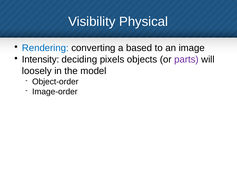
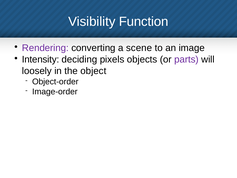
Physical: Physical -> Function (144, 21)
Rendering colour: blue -> purple (45, 48)
based: based -> scene (139, 48)
model: model -> object (93, 71)
